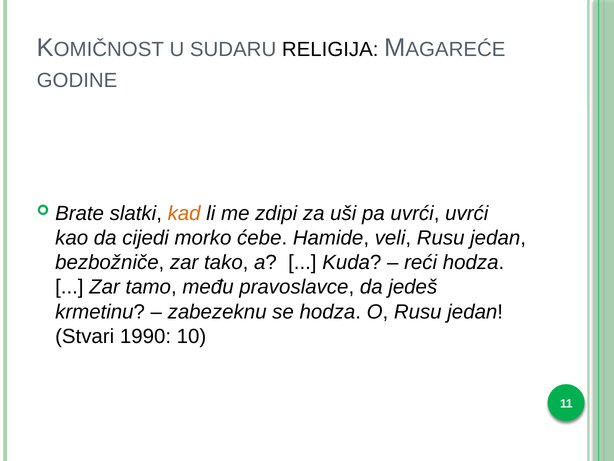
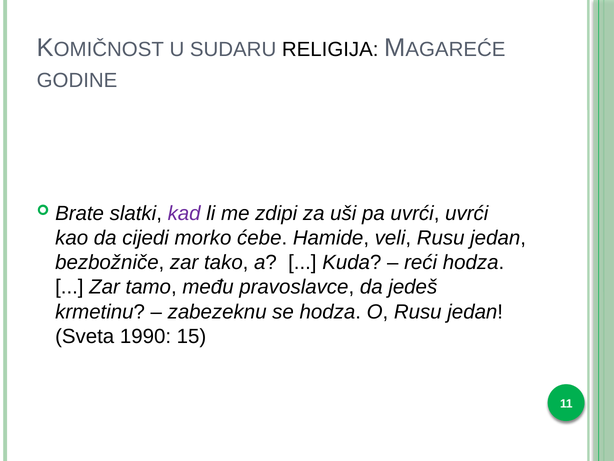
kad colour: orange -> purple (184, 213)
Stvari: Stvari -> Sveta (85, 336)
10: 10 -> 15 (192, 336)
